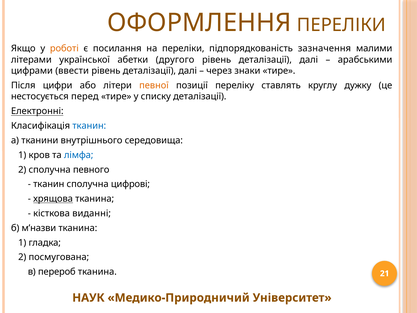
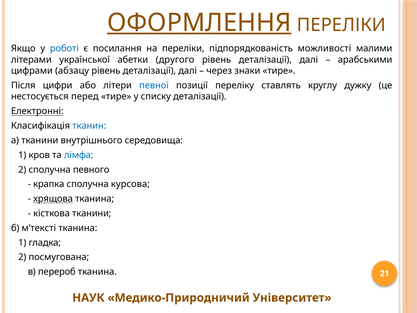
ОФОРМЛЕННЯ underline: none -> present (199, 23)
роботі colour: orange -> blue (64, 49)
зазначення: зазначення -> можливості (324, 49)
ввести: ввести -> абзацу (72, 71)
певної colour: orange -> blue (154, 85)
тканин: тканин -> крапка (49, 184)
цифрові: цифрові -> курсова (130, 184)
кісткова виданні: виданні -> тканини (92, 213)
м’назви: м’назви -> м’тексті (39, 228)
